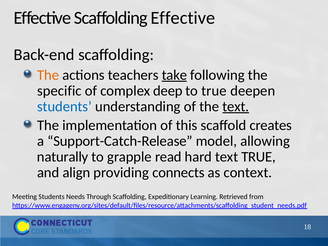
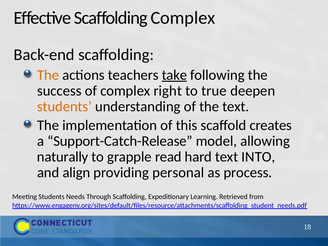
Scaffolding Effective: Effective -> Complex (183, 18)
specific: specific -> success (59, 91)
deep: deep -> right (168, 91)
students colour: blue -> orange (64, 107)
text underline: present -> none (236, 107)
text TRUE: TRUE -> INTO (258, 157)
connects: connects -> personal (178, 172)
context: context -> process (248, 172)
